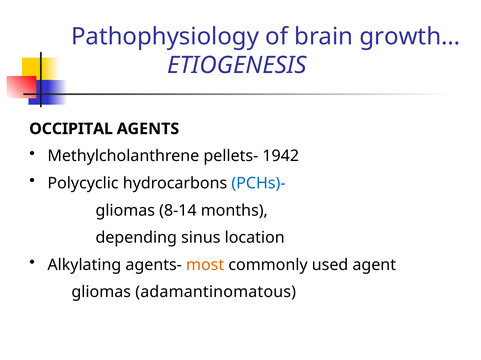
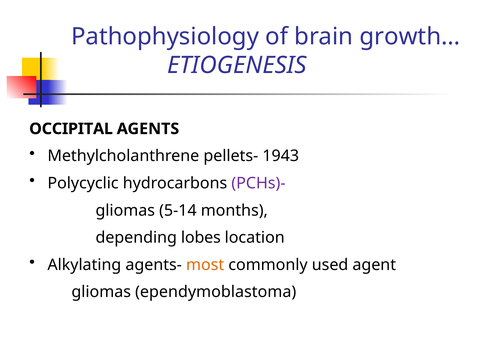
1942: 1942 -> 1943 (281, 156)
PCHs)- colour: blue -> purple (258, 184)
8-14: 8-14 -> 5-14 (178, 211)
sinus: sinus -> lobes (201, 238)
adamantinomatous: adamantinomatous -> ependymoblastoma (216, 293)
